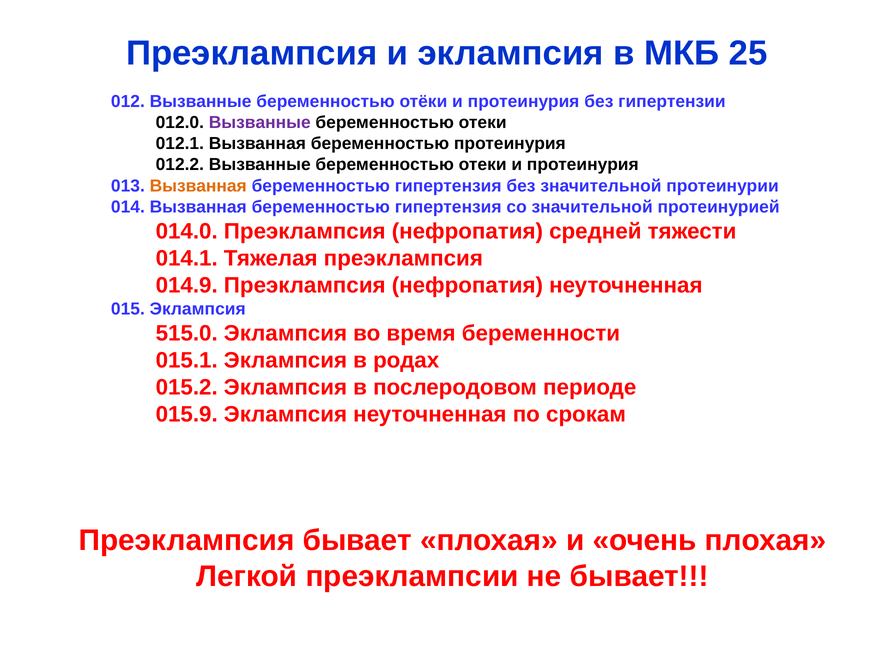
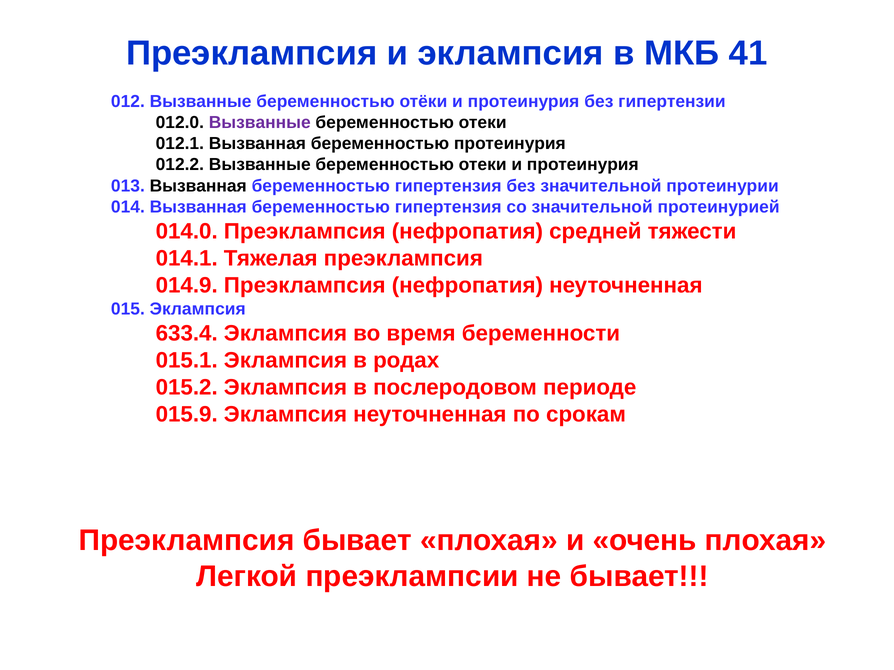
25: 25 -> 41 (748, 53)
Вызванная colour: orange -> black (198, 186)
515.0: 515.0 -> 633.4 (187, 333)
